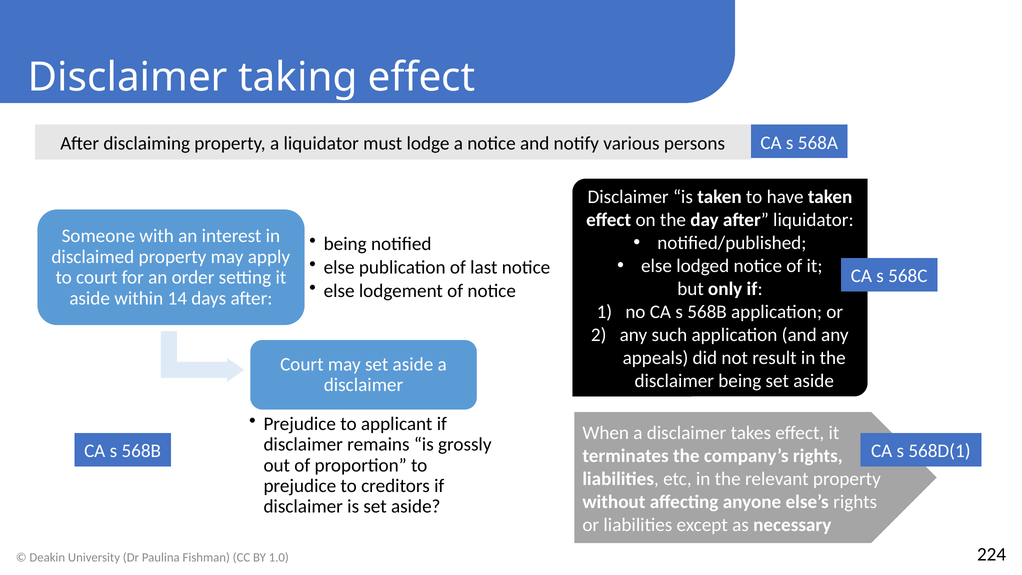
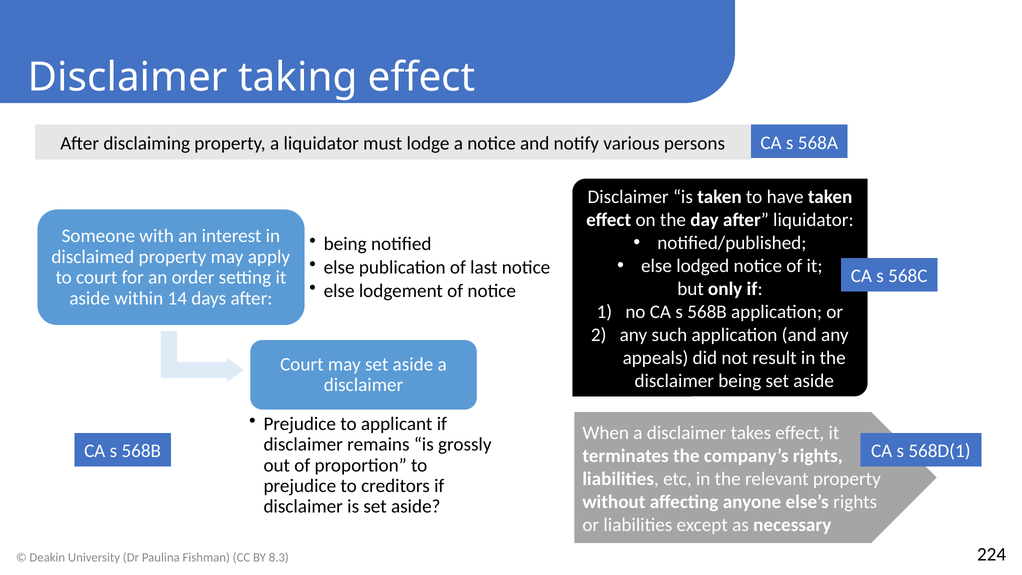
1.0: 1.0 -> 8.3 (279, 558)
